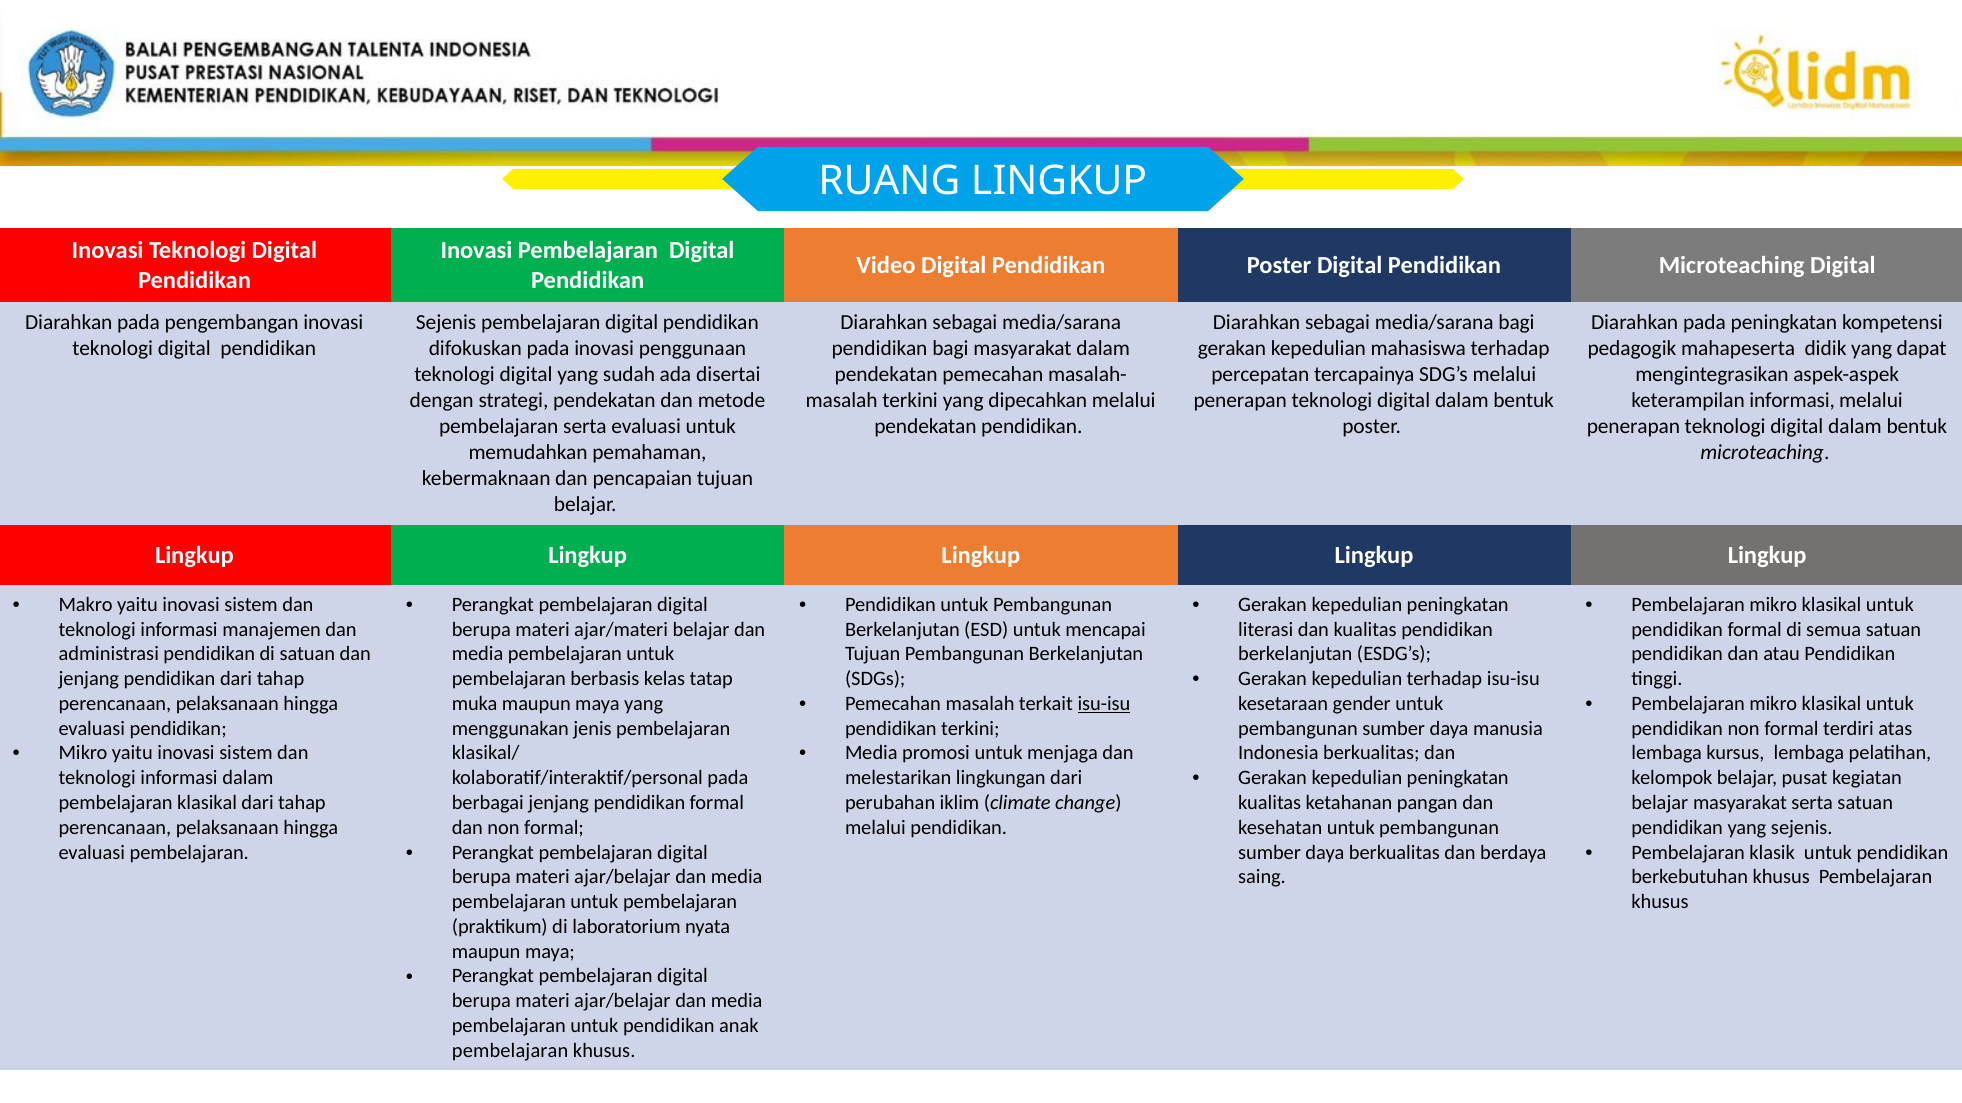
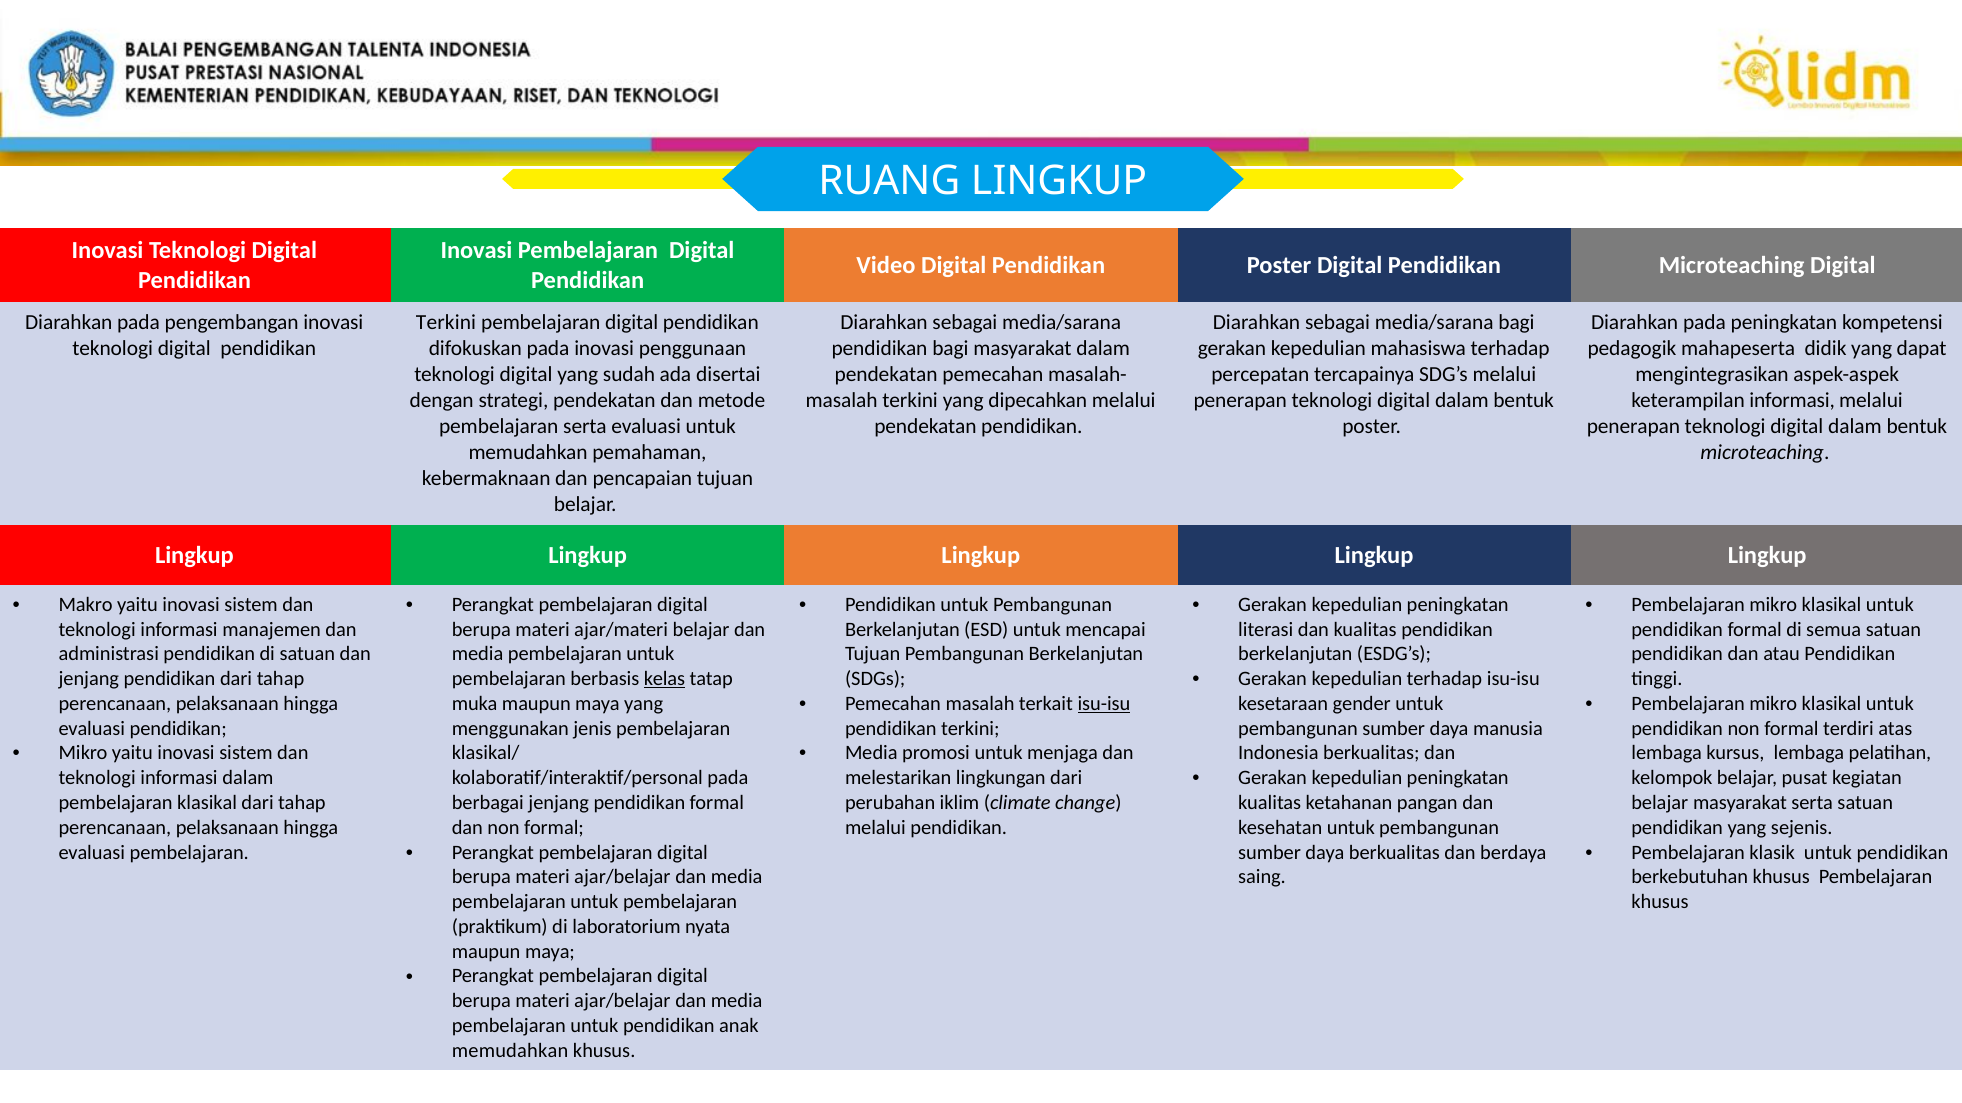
Sejenis: Sejenis -> Terkini (446, 323)
kelas underline: none -> present (664, 679)
pembelajaran: pembelajaran -> memudahkan (510, 1051)
